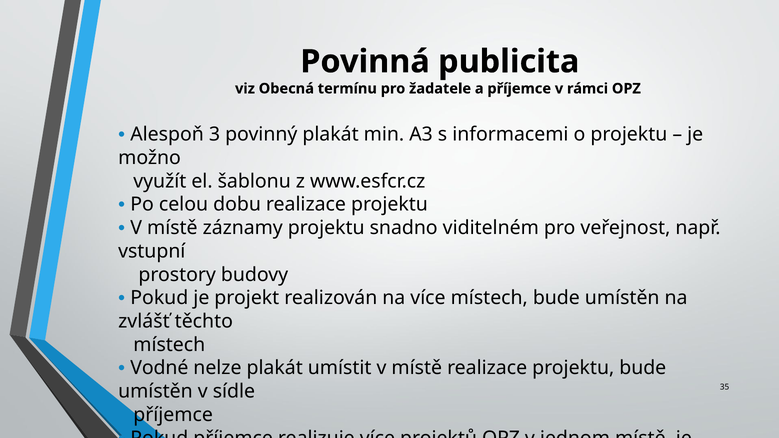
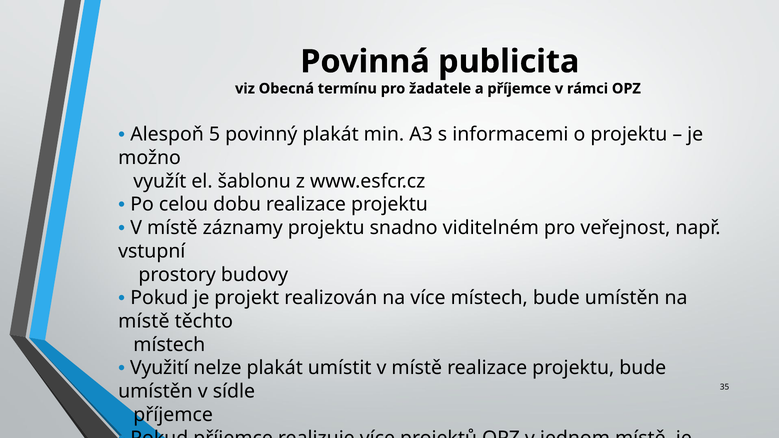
3: 3 -> 5 (214, 135)
zvlášť: zvlášť -> místě (144, 321)
Vodné: Vodné -> Využití (159, 368)
